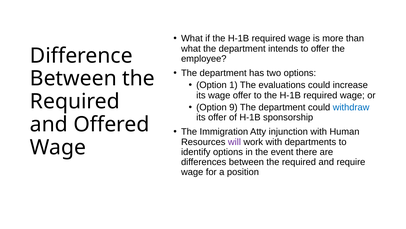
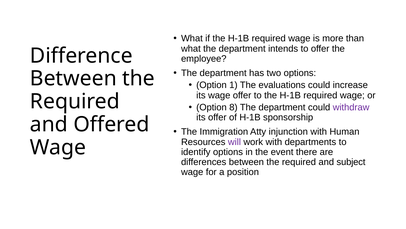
9: 9 -> 8 (233, 107)
withdraw colour: blue -> purple (351, 107)
require: require -> subject (351, 162)
